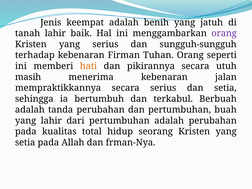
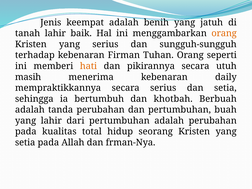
orang colour: purple -> orange (224, 33)
jalan: jalan -> daily (226, 77)
terkabul: terkabul -> khotbah (173, 99)
